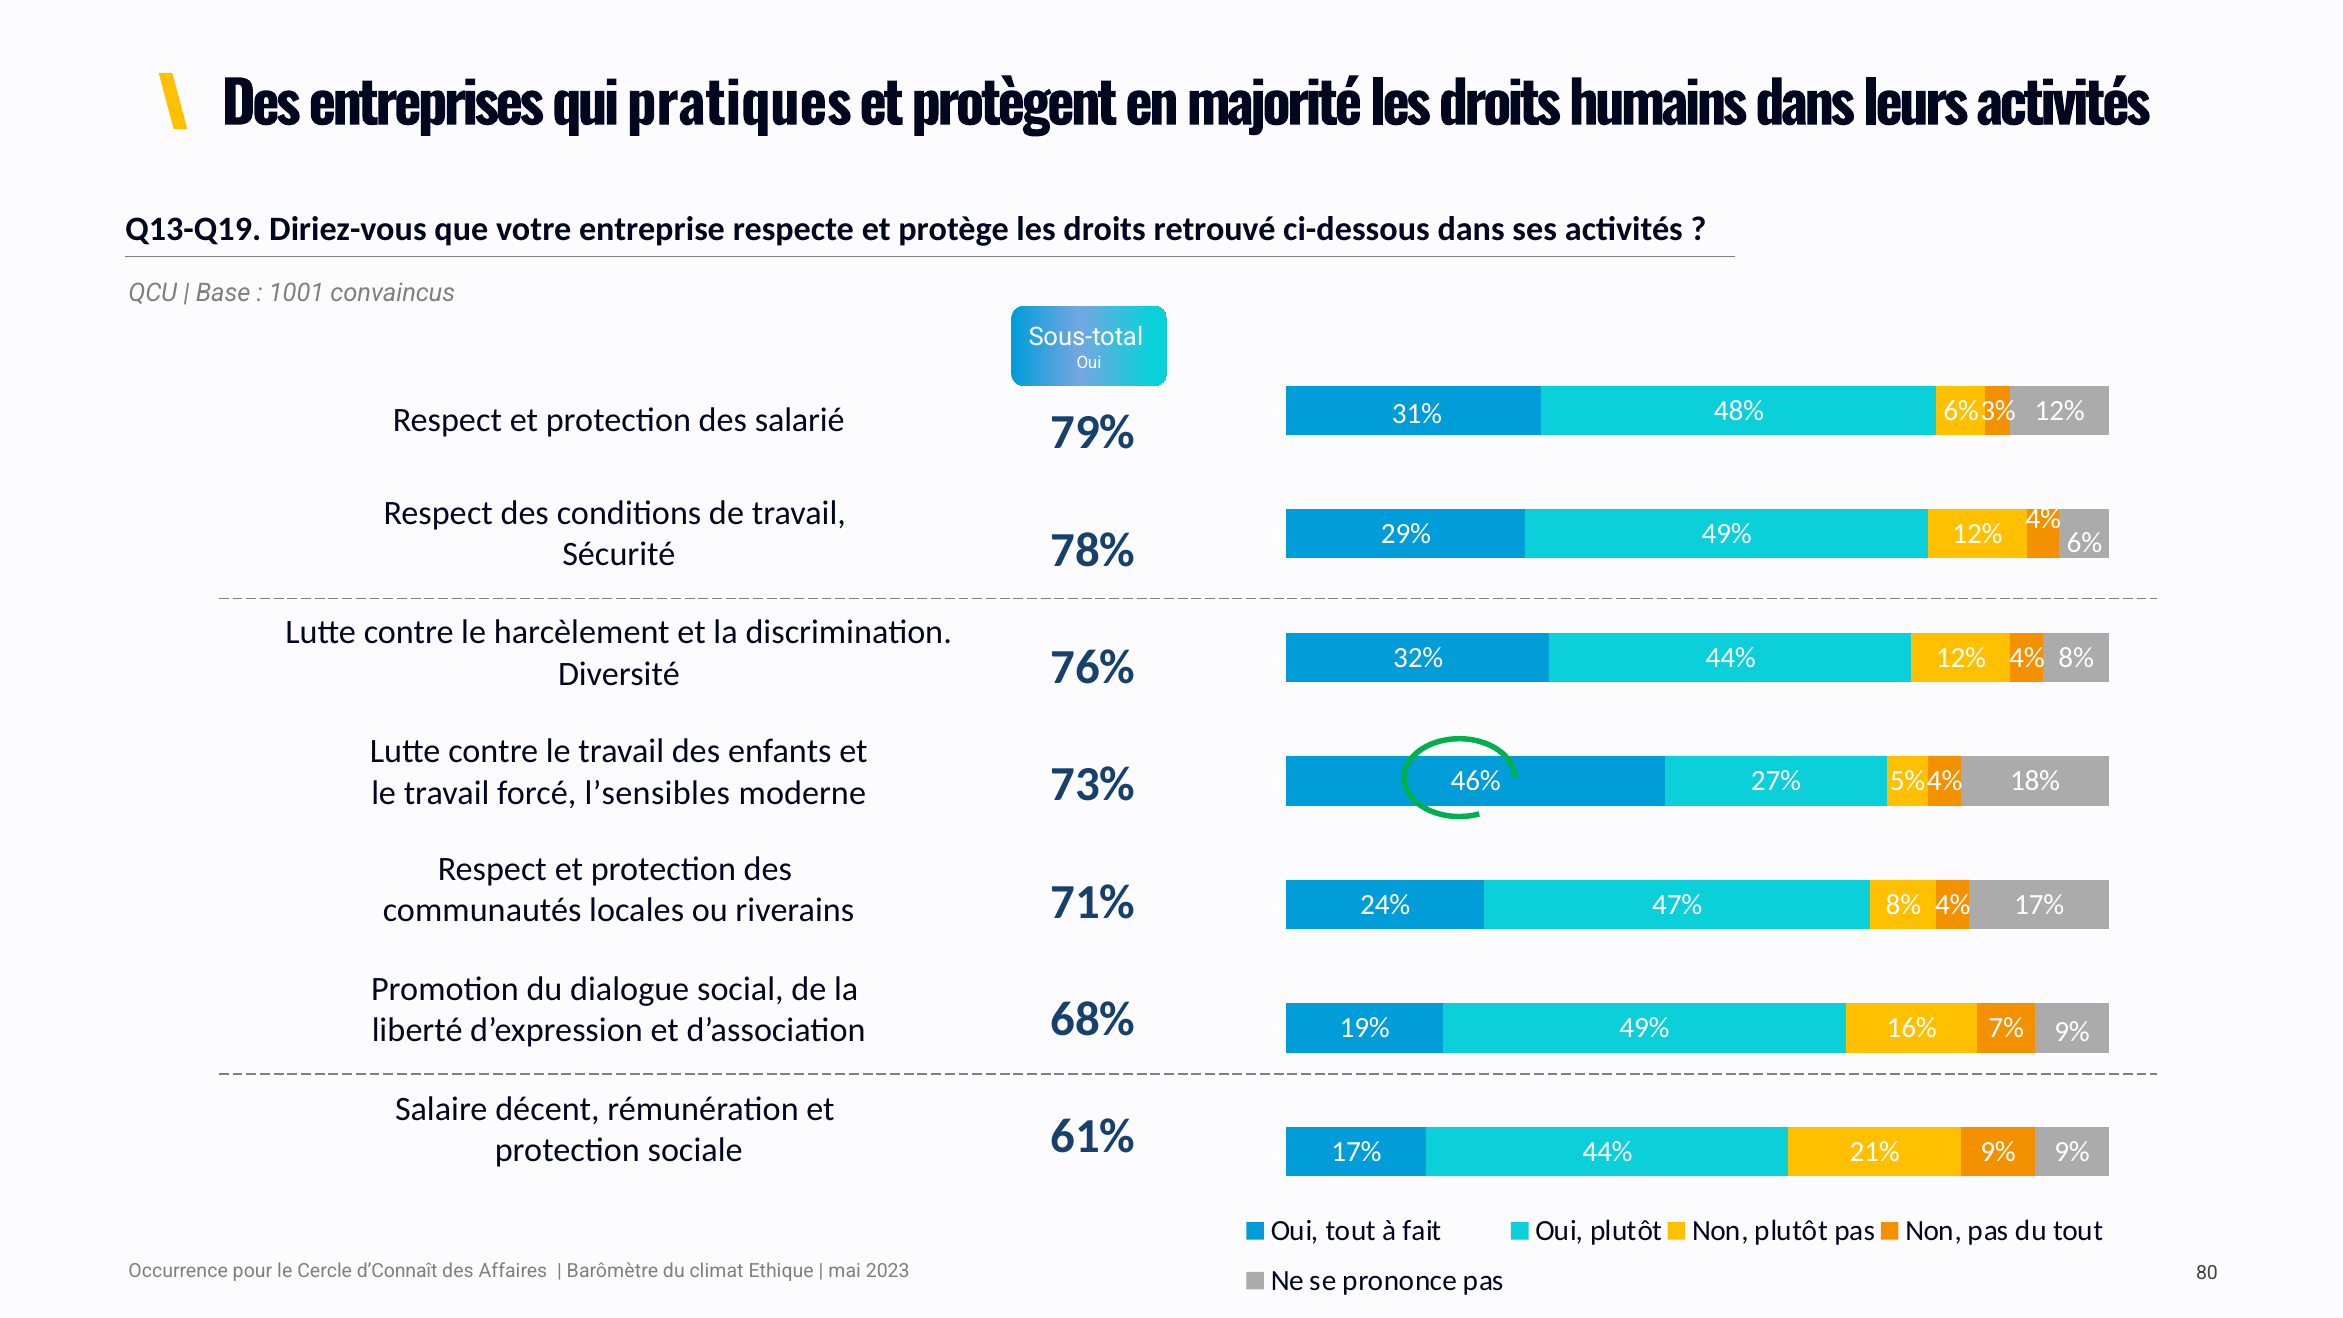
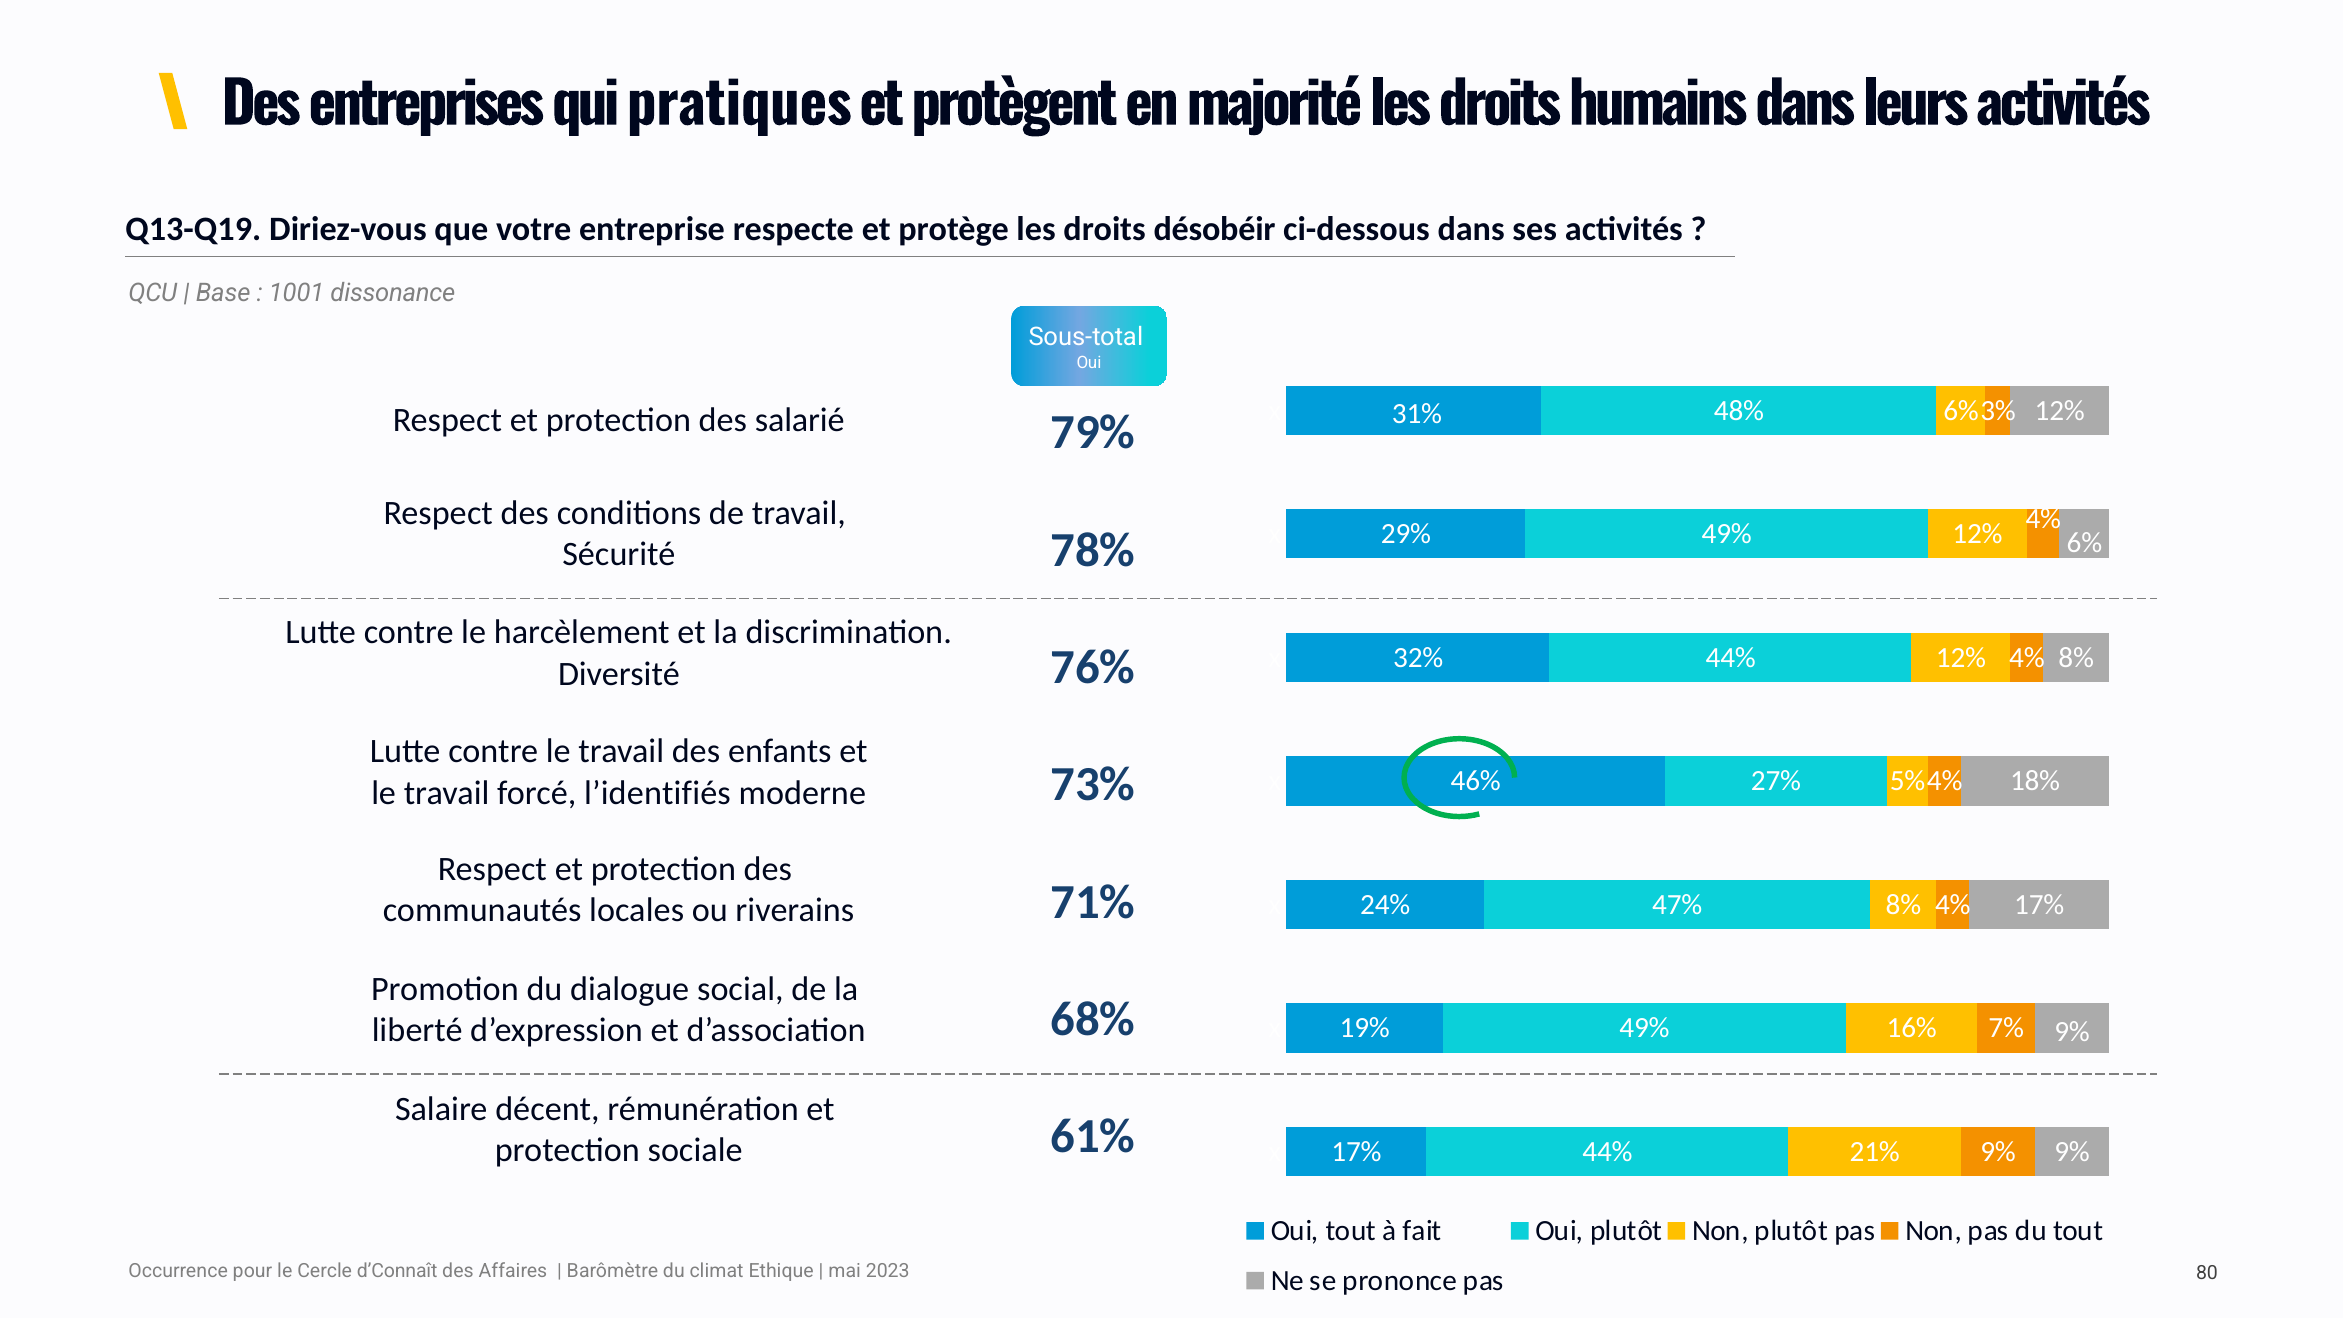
retrouvé: retrouvé -> désobéir (1215, 229)
convaincus: convaincus -> dissonance (393, 293)
l’sensibles: l’sensibles -> l’identifiés (657, 793)
